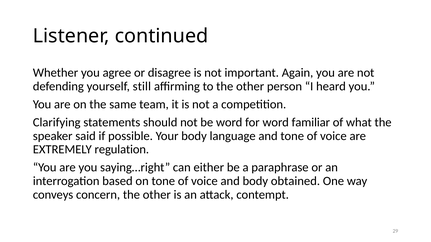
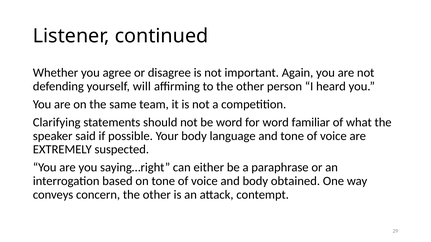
still: still -> will (142, 86)
regulation: regulation -> suspected (122, 150)
